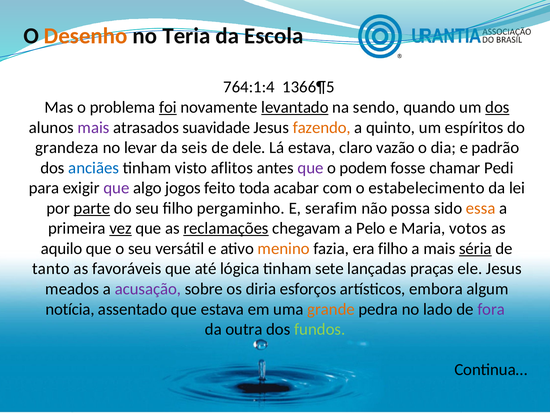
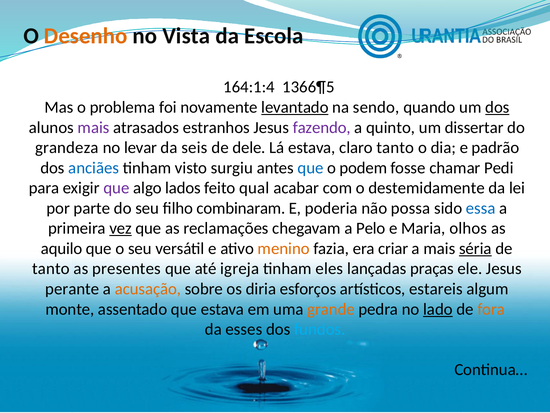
Teria: Teria -> Vista (186, 36)
764:1:4: 764:1:4 -> 164:1:4 (249, 87)
foi underline: present -> none (168, 107)
suavidade: suavidade -> estranhos (216, 127)
fazendo colour: orange -> purple (322, 127)
espíritos: espíritos -> dissertar (474, 127)
claro vazão: vazão -> tanto (395, 147)
aflitos: aflitos -> surgiu (232, 168)
que colour: purple -> blue (311, 168)
jogos: jogos -> lados (183, 188)
toda: toda -> qual (254, 188)
estabelecimento: estabelecimento -> destemidamente (427, 188)
parte underline: present -> none (92, 208)
pergaminho: pergaminho -> combinaram (241, 208)
serafim: serafim -> poderia (331, 208)
essa colour: orange -> blue (481, 208)
reclamações underline: present -> none (226, 228)
votos: votos -> olhos (468, 228)
era filho: filho -> criar (393, 248)
favoráveis: favoráveis -> presentes (127, 268)
lógica: lógica -> igreja (240, 268)
sete: sete -> eles (329, 268)
meados: meados -> perante (72, 289)
acusação colour: purple -> orange (148, 289)
embora: embora -> estareis (436, 289)
notícia: notícia -> monte (70, 309)
lado underline: none -> present (438, 309)
fora colour: purple -> orange (491, 309)
outra: outra -> esses (244, 329)
fundos colour: light green -> light blue (320, 329)
